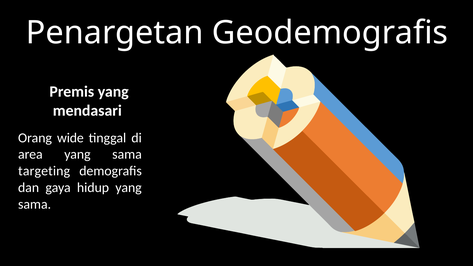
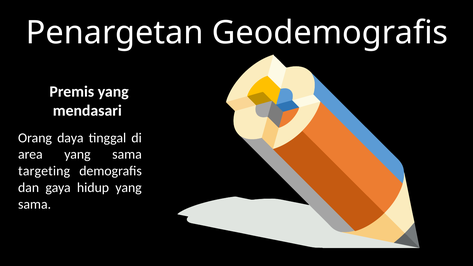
wide: wide -> daya (70, 138)
